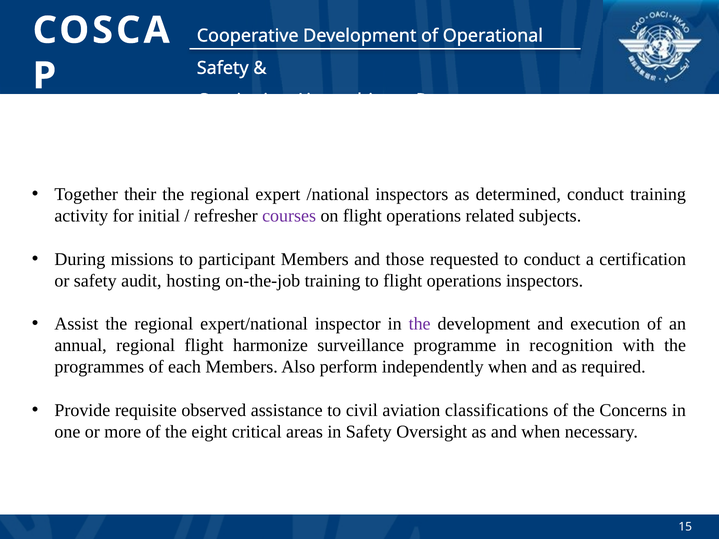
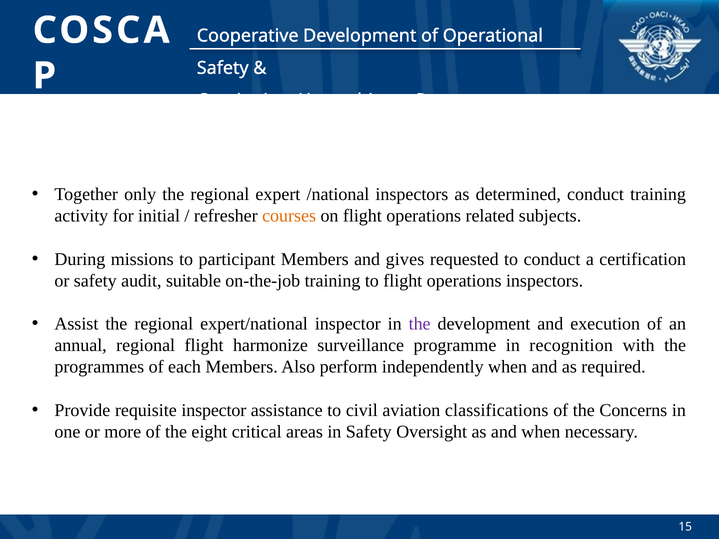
their: their -> only (140, 195)
courses colour: purple -> orange (289, 216)
those: those -> gives (405, 259)
hosting: hosting -> suitable (194, 281)
requisite observed: observed -> inspector (214, 410)
